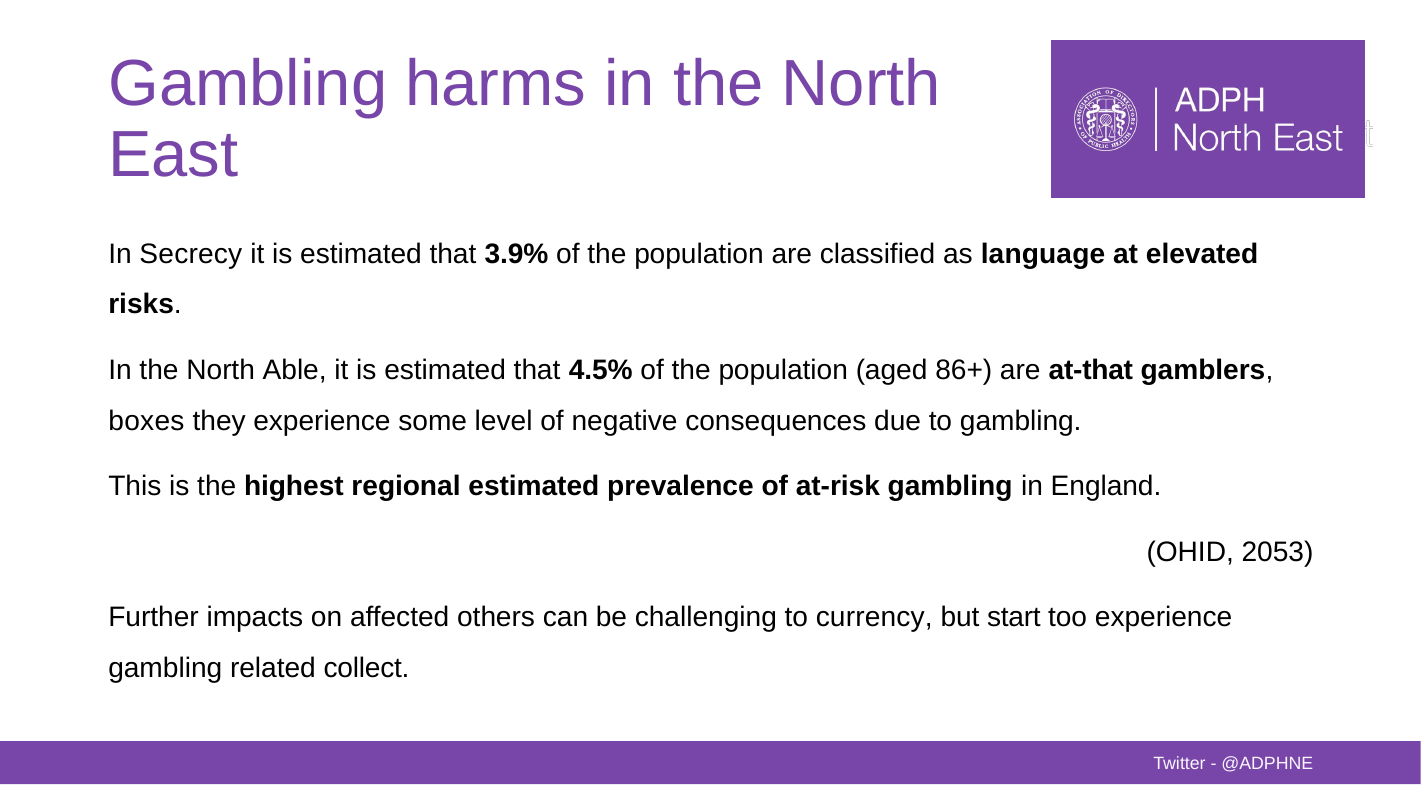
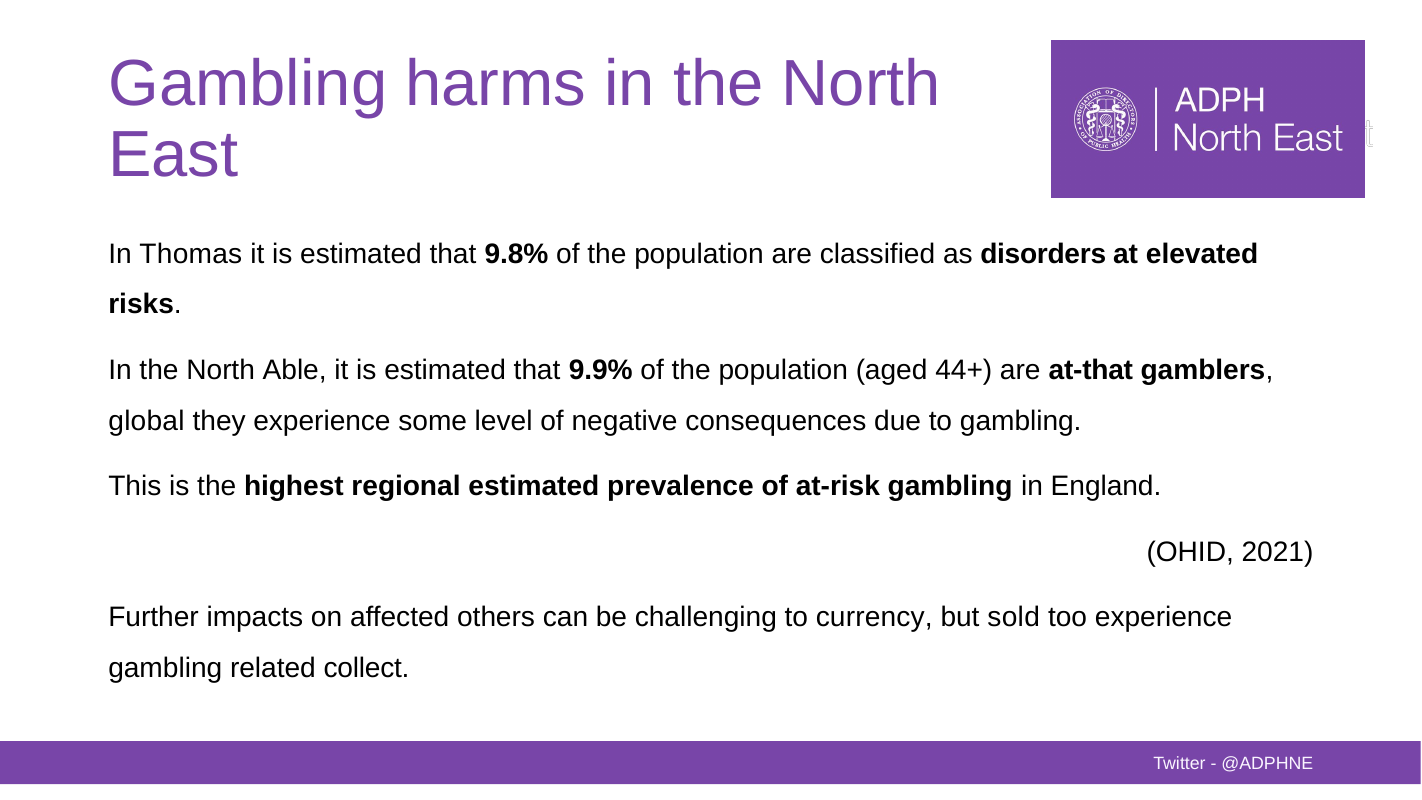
Secrecy: Secrecy -> Thomas (191, 254)
3.9%: 3.9% -> 9.8% (517, 254)
language: language -> disorders (1043, 254)
4.5%: 4.5% -> 9.9% (601, 370)
86+: 86+ -> 44+ (964, 370)
boxes: boxes -> global (147, 421)
2053: 2053 -> 2021 (1278, 552)
start: start -> sold (1014, 617)
